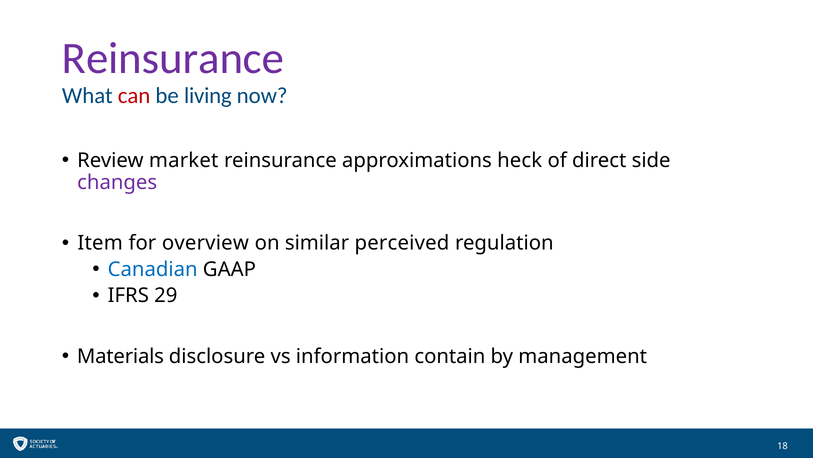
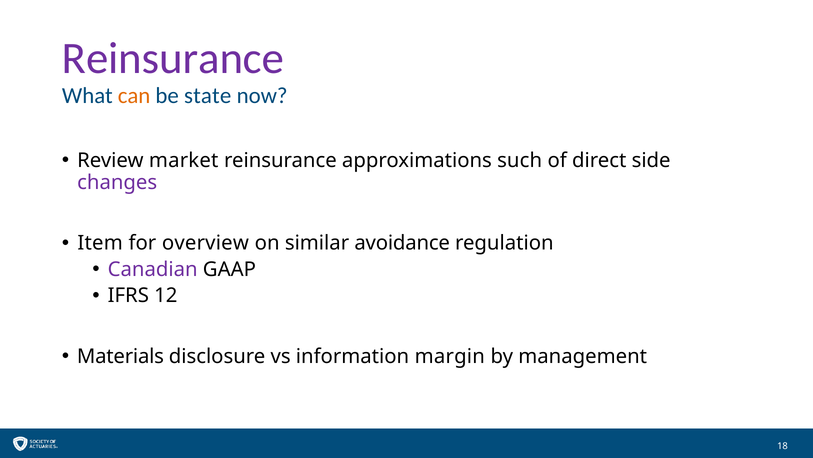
can colour: red -> orange (134, 95)
living: living -> state (208, 95)
heck: heck -> such (520, 160)
perceived: perceived -> avoidance (402, 243)
Canadian colour: blue -> purple (153, 269)
29: 29 -> 12 (166, 295)
contain: contain -> margin (450, 356)
